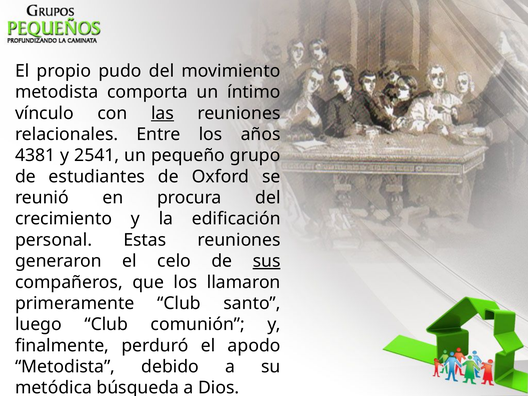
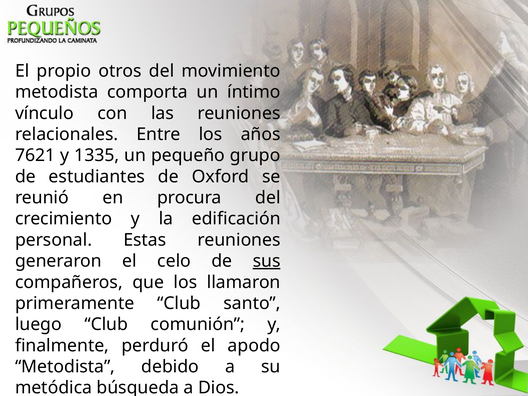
pudo: pudo -> otros (120, 71)
las underline: present -> none (162, 113)
4381: 4381 -> 7621 (35, 155)
2541: 2541 -> 1335 (97, 155)
